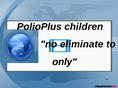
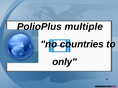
children: children -> multiple (84, 27)
eliminate: eliminate -> countries (82, 44)
